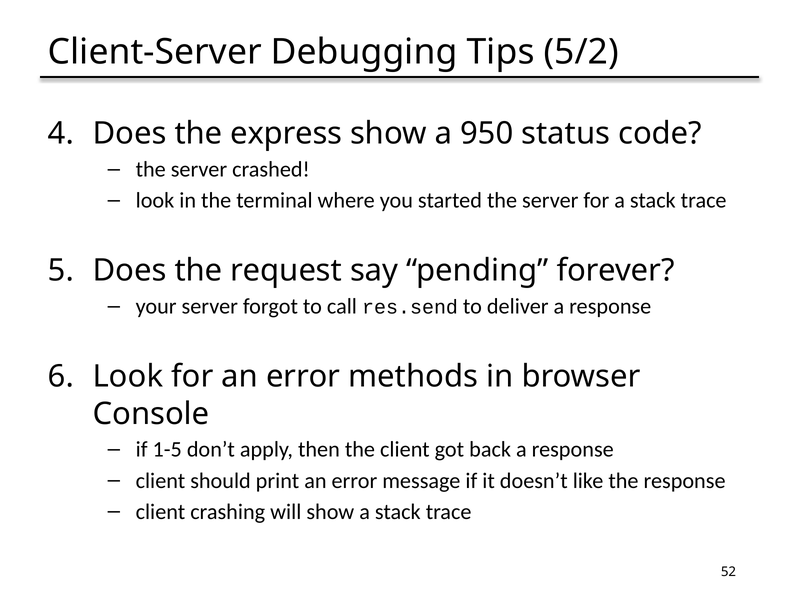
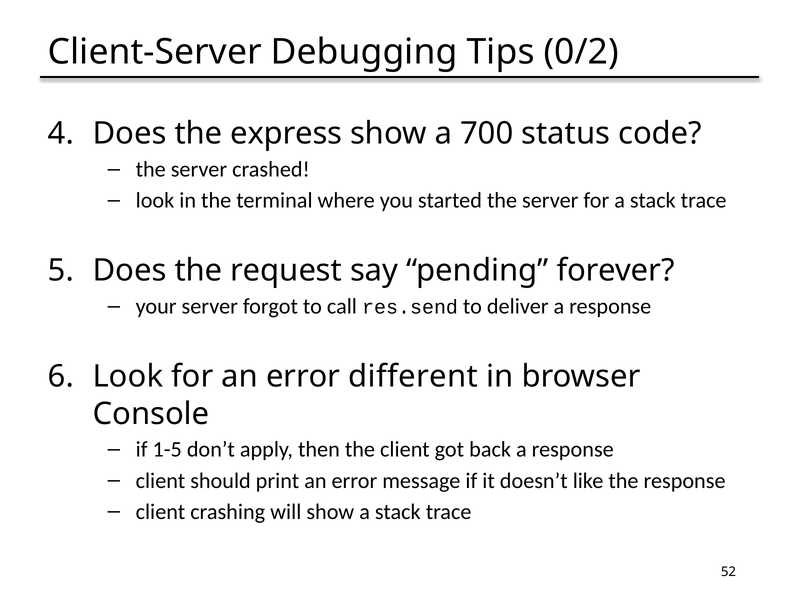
5/2: 5/2 -> 0/2 (581, 52)
950: 950 -> 700 (487, 133)
methods: methods -> different (413, 376)
